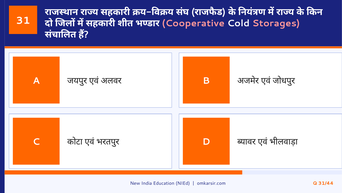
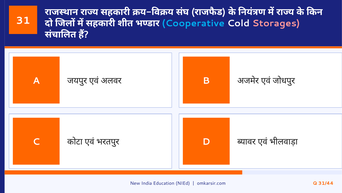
Cooperative colour: pink -> light blue (193, 23)
